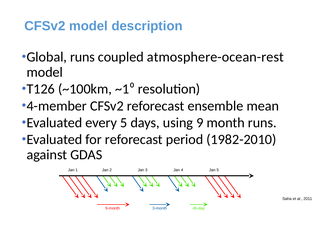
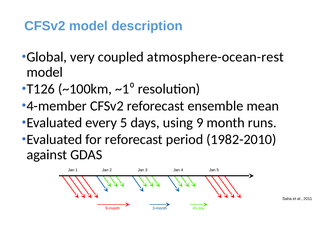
Global runs: runs -> very (82, 57)
